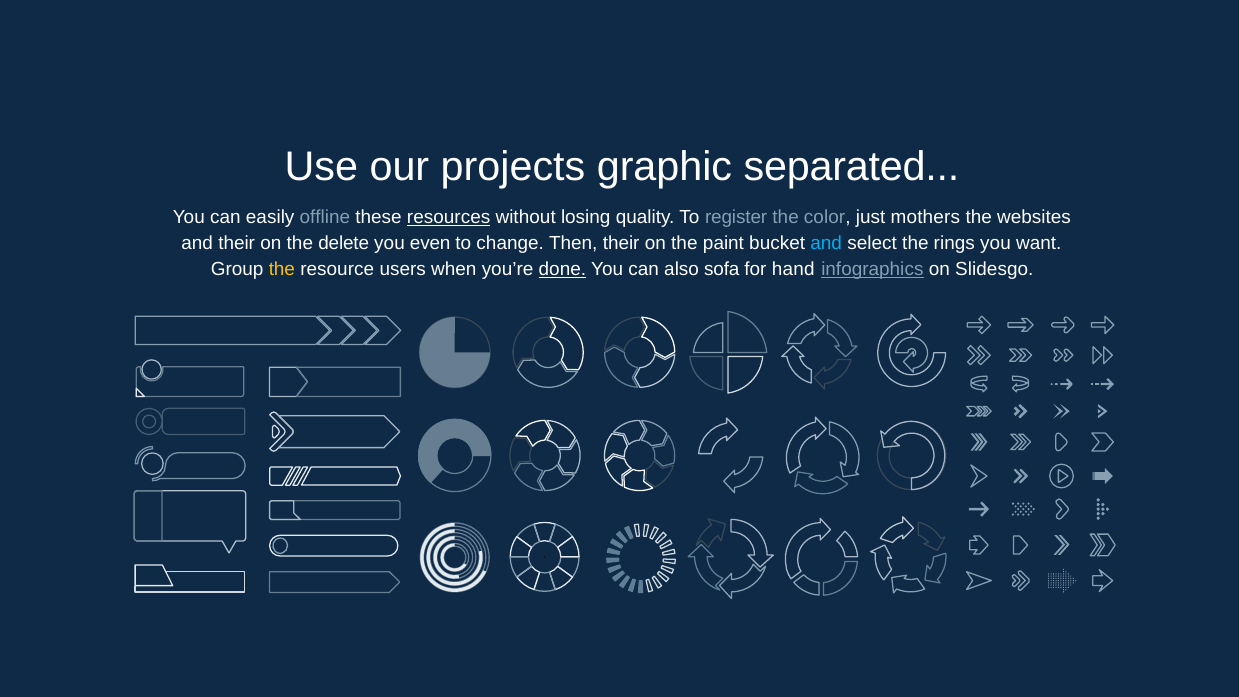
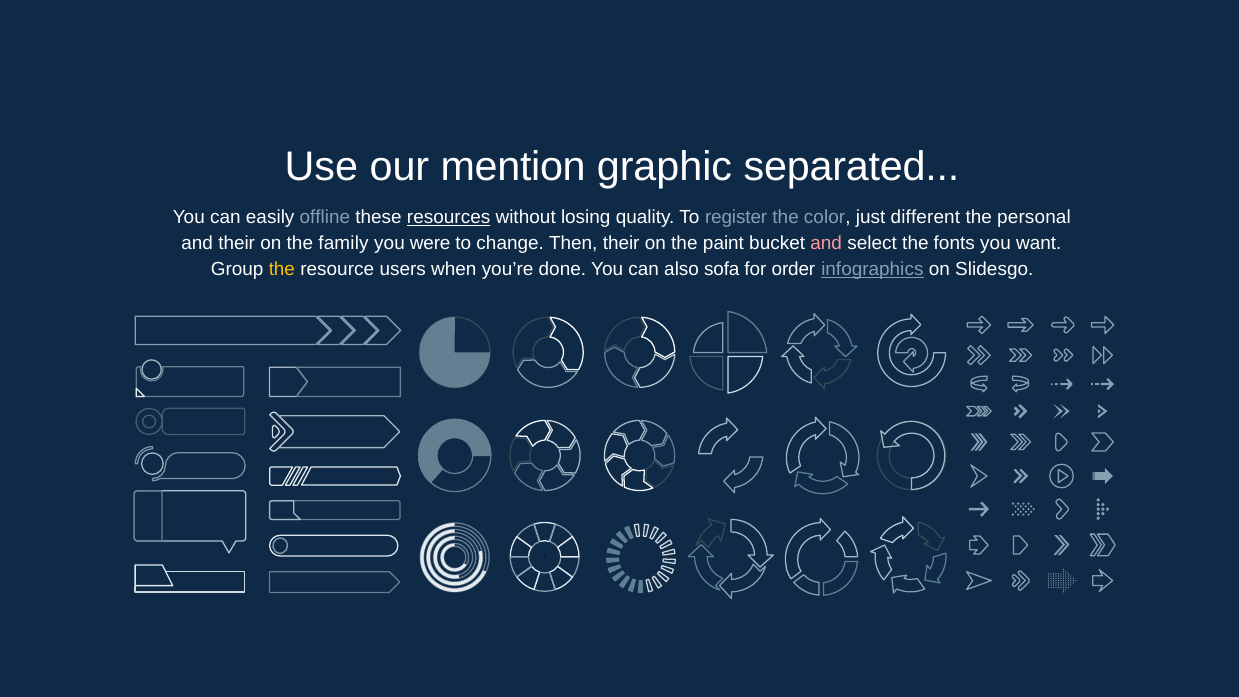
projects: projects -> mention (513, 167)
mothers: mothers -> different (925, 217)
websites: websites -> personal (1034, 217)
delete: delete -> family (344, 243)
even: even -> were (430, 243)
and colour: light blue -> pink (826, 243)
rings: rings -> fonts (954, 243)
done underline: present -> none (562, 270)
hand: hand -> order (793, 270)
